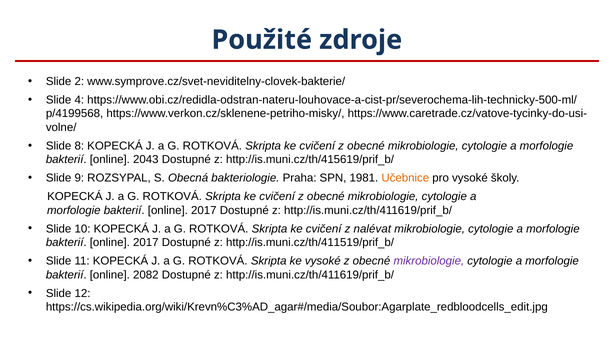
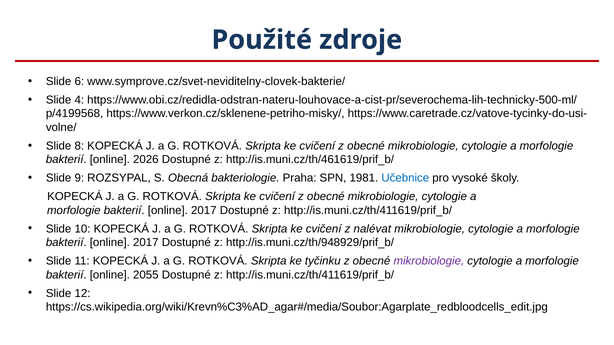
2: 2 -> 6 (79, 81)
2043: 2043 -> 2026 (146, 160)
http://is.muni.cz/th/415619/prif_b/: http://is.muni.cz/th/415619/prif_b/ -> http://is.muni.cz/th/461619/prif_b/ (310, 160)
Učebnice colour: orange -> blue (405, 178)
http://is.muni.cz/th/411519/prif_b/: http://is.muni.cz/th/411519/prif_b/ -> http://is.muni.cz/th/948929/prif_b/ (310, 243)
ke vysoké: vysoké -> tyčinku (323, 261)
2082: 2082 -> 2055 (146, 275)
